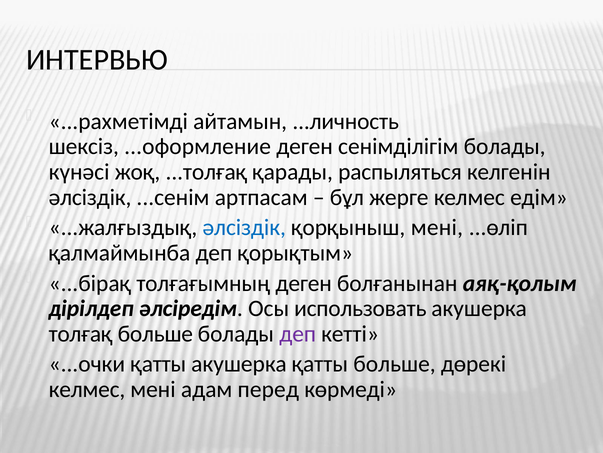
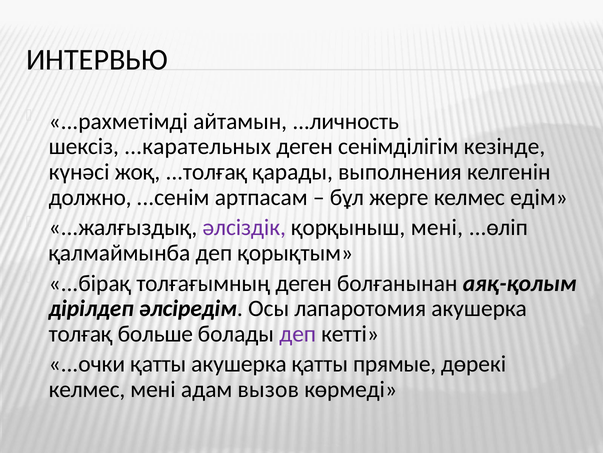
...оформление: ...оформление -> ...карательных (198, 146)
сенімділігім болады: болады -> кезінде (504, 146)
распыляться: распыляться -> выполнения (400, 172)
әлсіздік: әлсіздік -> должно (90, 197)
әлсіздік colour: blue -> purple (244, 227)
использовать: использовать -> лапаротомия (360, 308)
қатты больше: больше -> прямые (395, 364)
перед: перед -> вызов (268, 389)
